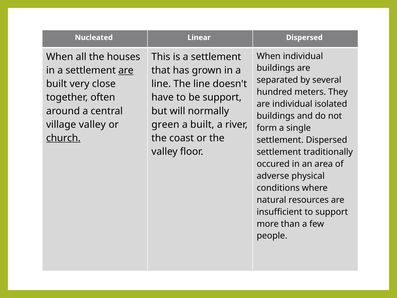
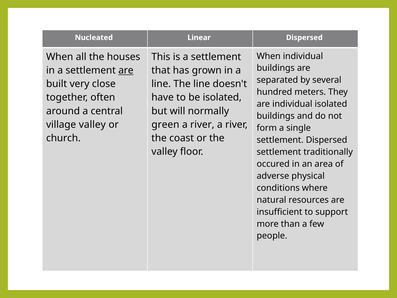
be support: support -> isolated (222, 97)
built: built -> river (202, 124)
church underline: present -> none (63, 138)
